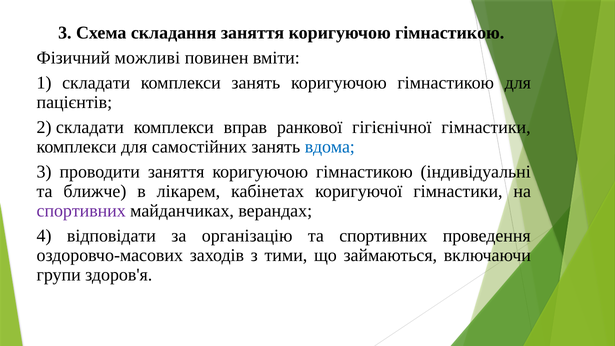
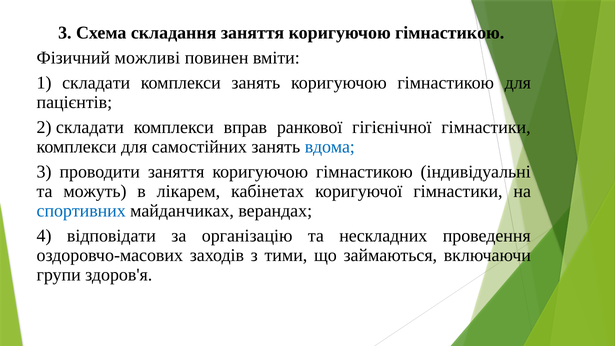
ближче: ближче -> можуть (95, 191)
спортивних colour: purple -> blue (81, 211)
та спортивних: спортивних -> нескладних (383, 236)
